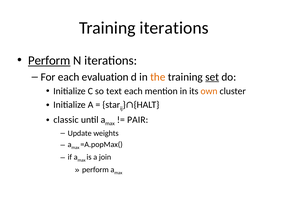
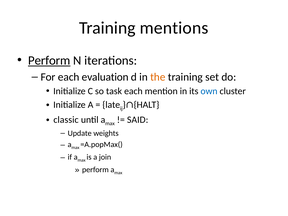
Training iterations: iterations -> mentions (174, 28)
set underline: present -> none (212, 77)
text: text -> task (114, 91)
own colour: orange -> blue (209, 91)
star: star -> late (111, 105)
PAIR: PAIR -> SAID (138, 120)
